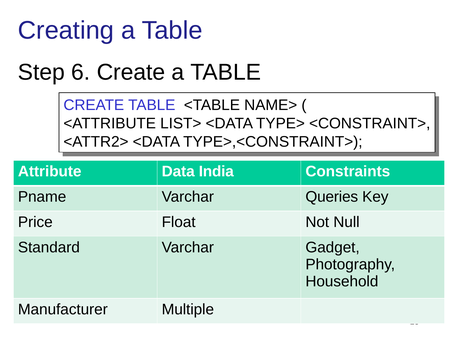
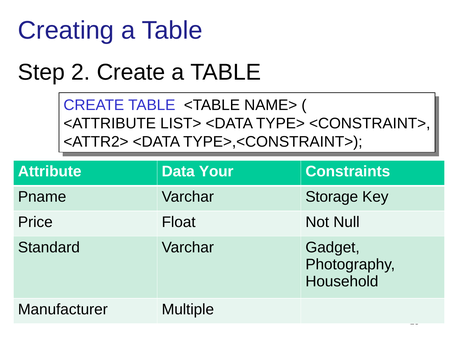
6: 6 -> 2 (81, 72)
India: India -> Your (216, 171)
Queries: Queries -> Storage (332, 197)
